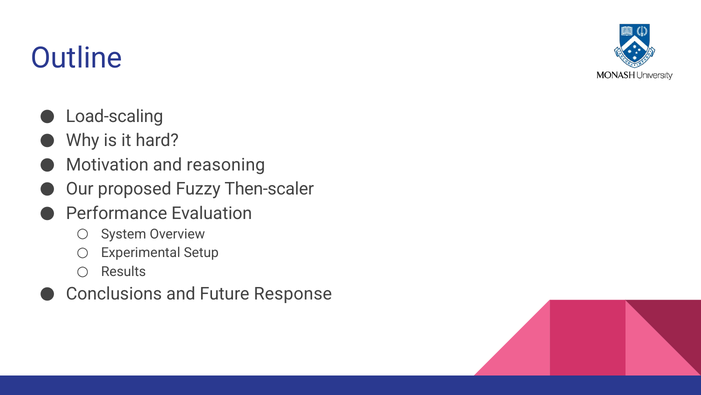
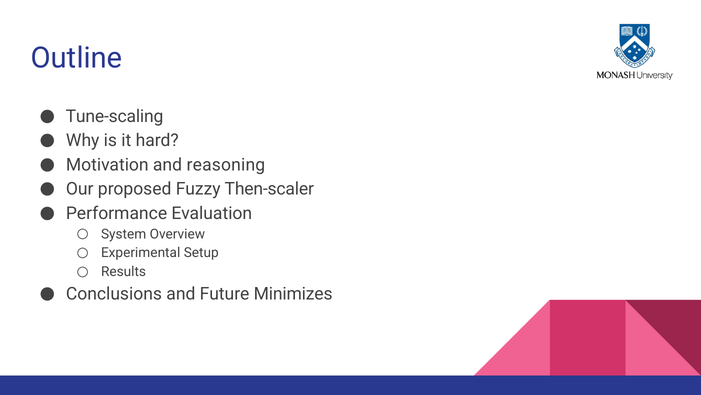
Load-scaling: Load-scaling -> Tune-scaling (115, 116)
Response: Response -> Minimizes (293, 293)
